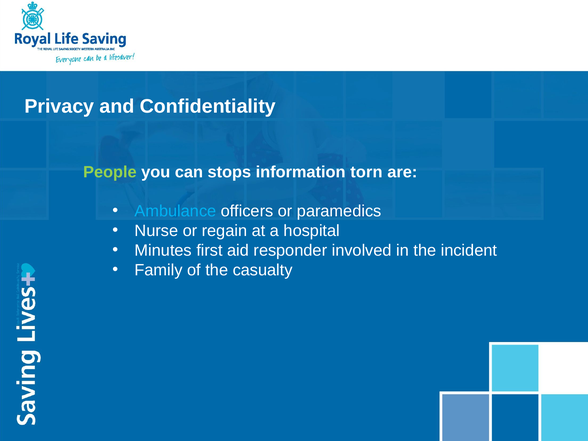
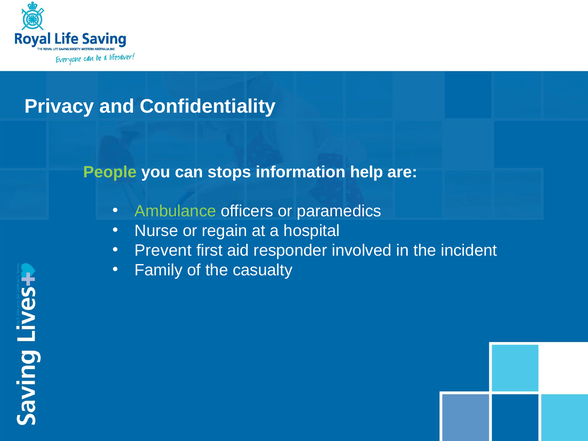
torn: torn -> help (367, 172)
Ambulance colour: light blue -> light green (175, 211)
Minutes: Minutes -> Prevent (163, 250)
